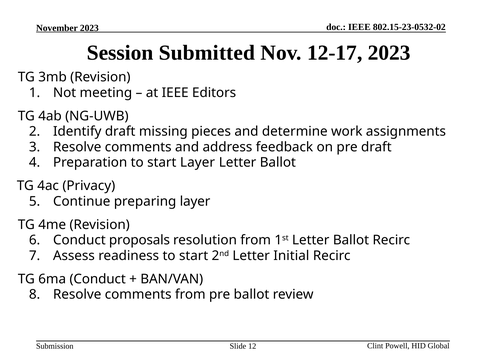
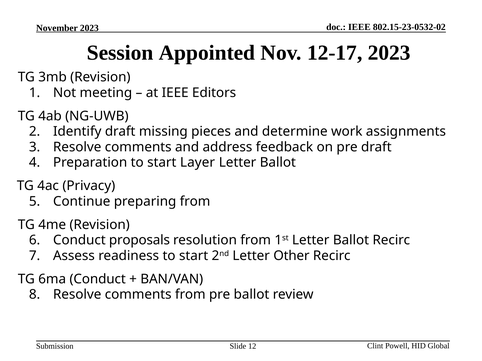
Submitted: Submitted -> Appointed (207, 53)
preparing layer: layer -> from (195, 202)
Initial: Initial -> Other (291, 256)
